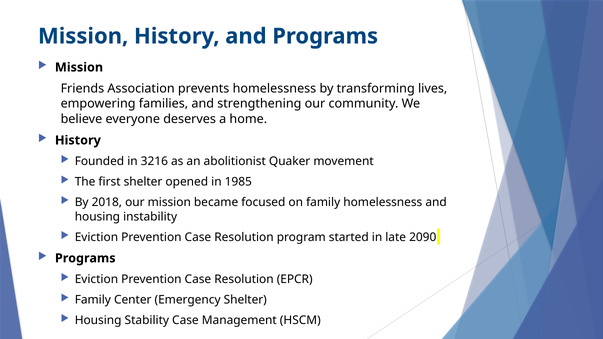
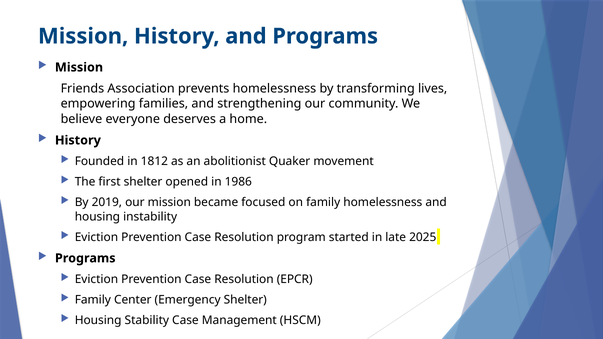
3216: 3216 -> 1812 (154, 161)
1985: 1985 -> 1986 (238, 182)
2018: 2018 -> 2019 (107, 202)
2090: 2090 -> 2025 (423, 237)
